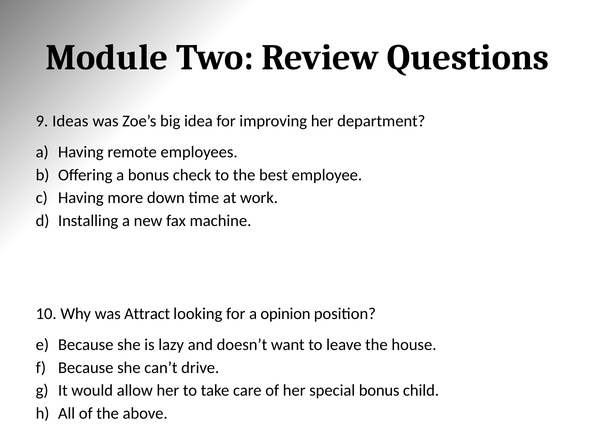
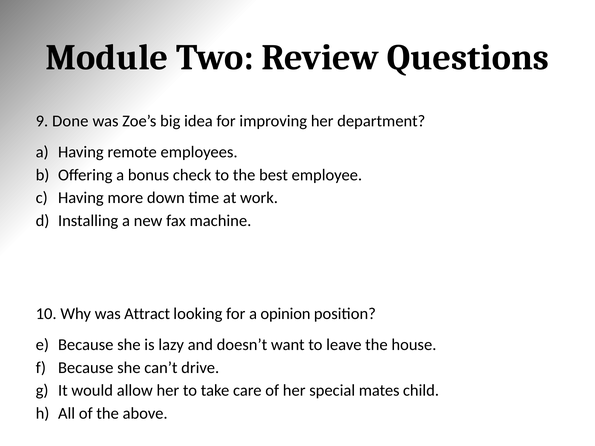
Ideas: Ideas -> Done (70, 121)
special bonus: bonus -> mates (379, 391)
